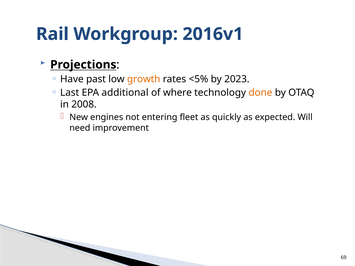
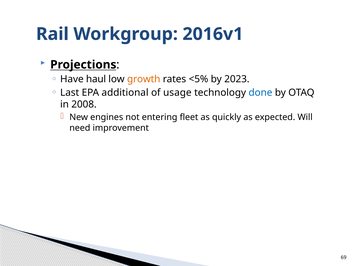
past: past -> haul (96, 79)
where: where -> usage (177, 93)
done colour: orange -> blue (260, 93)
